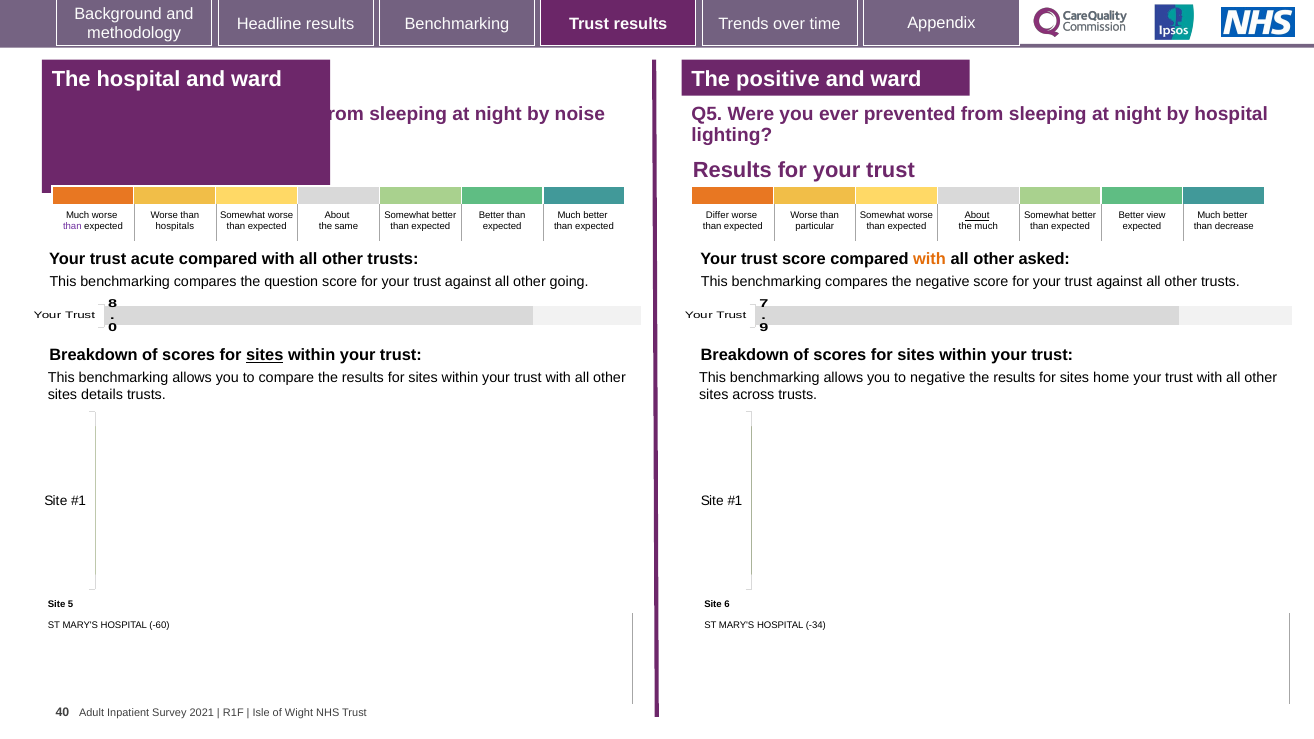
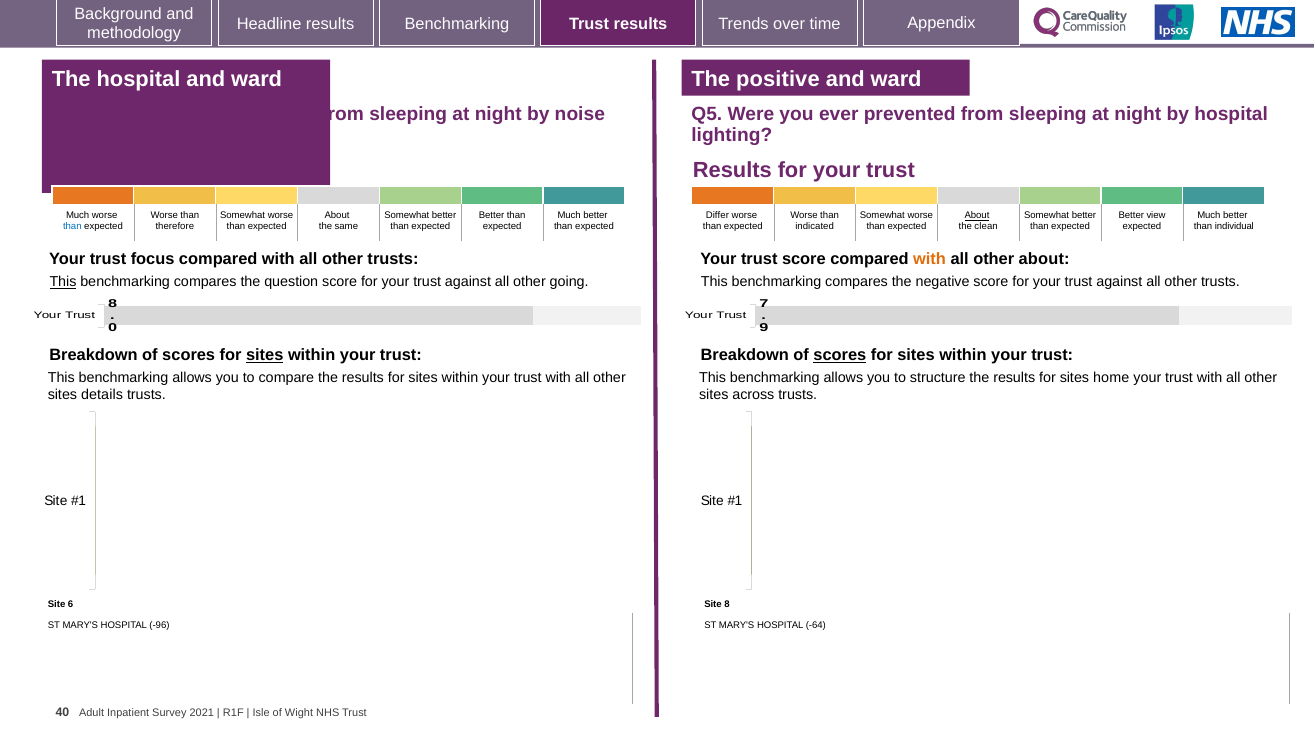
than colour: purple -> blue (72, 227)
hospitals: hospitals -> therefore (175, 227)
particular: particular -> indicated (815, 227)
the much: much -> clean (986, 227)
decrease: decrease -> individual (1234, 227)
acute: acute -> focus (153, 259)
other asked: asked -> about (1044, 259)
This underline: none -> present (63, 282)
scores underline: none -> present (840, 356)
to negative: negative -> structure (938, 378)
5: 5 -> 6 (71, 604)
Site 6: 6 -> 8 (727, 604)
-60: -60 -> -96 (159, 626)
-34: -34 -> -64 (816, 626)
